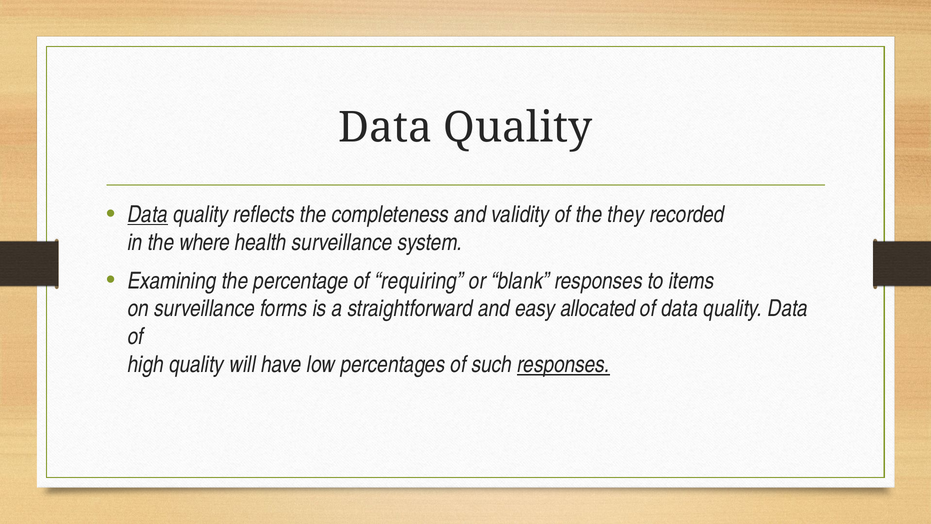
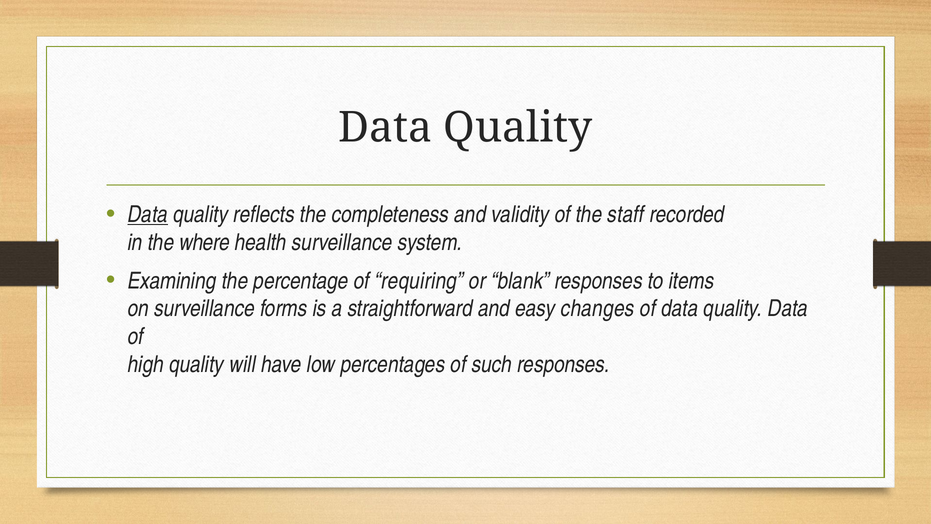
they: they -> staff (626, 214)
allocated: allocated -> changes (598, 309)
responses underline: present -> none (564, 364)
